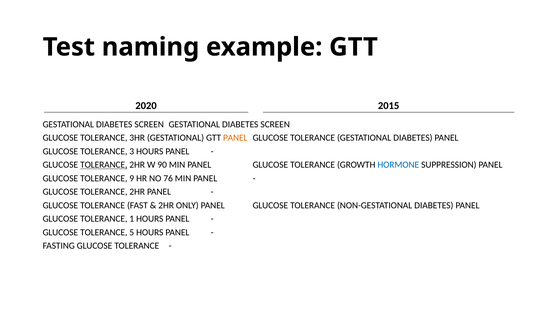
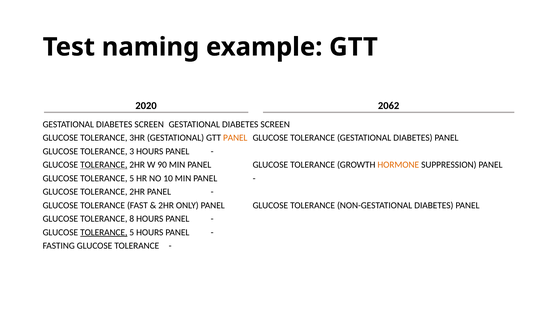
2015: 2015 -> 2062 (389, 106)
HORMONE colour: blue -> orange (398, 165)
9: 9 -> 5 (132, 178)
76: 76 -> 10 (168, 178)
1: 1 -> 8 (132, 219)
TOLERANCE underline: none -> present (104, 232)
